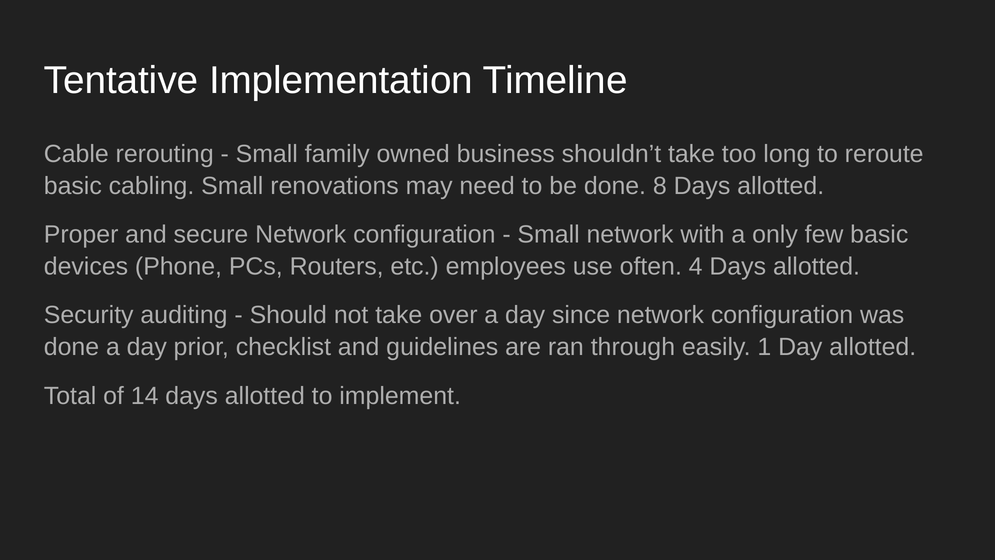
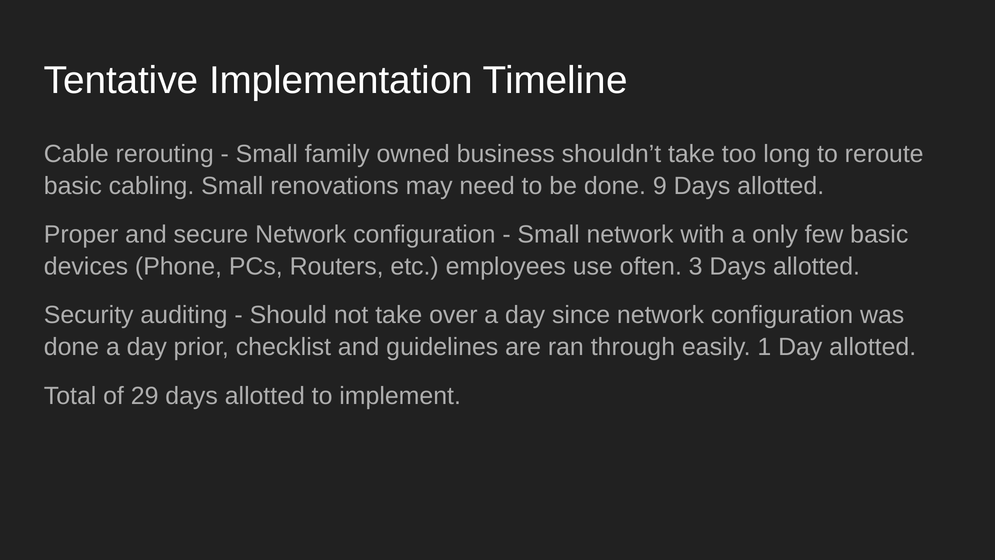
8: 8 -> 9 (660, 186)
4: 4 -> 3 (696, 266)
14: 14 -> 29 (145, 396)
